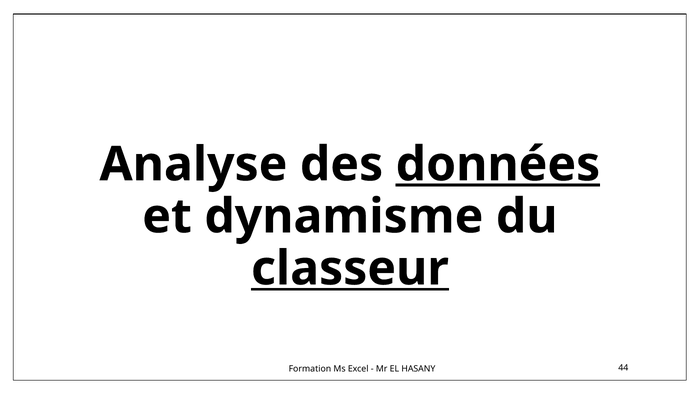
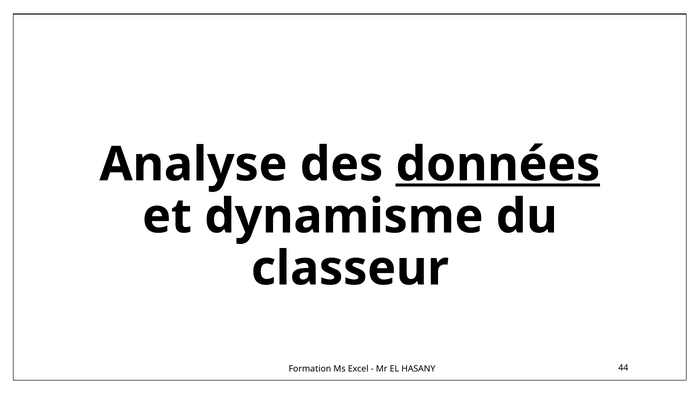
classeur underline: present -> none (350, 268)
